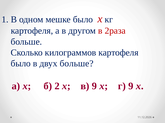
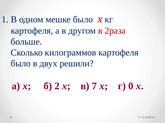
двух больше: больше -> решили (77, 64)
в 9: 9 -> 7 (94, 86)
г 9: 9 -> 0 (131, 86)
